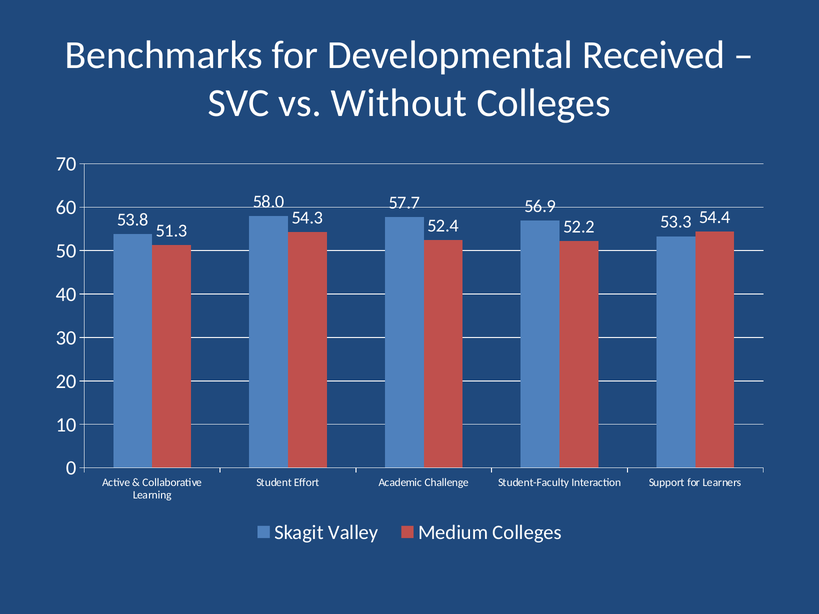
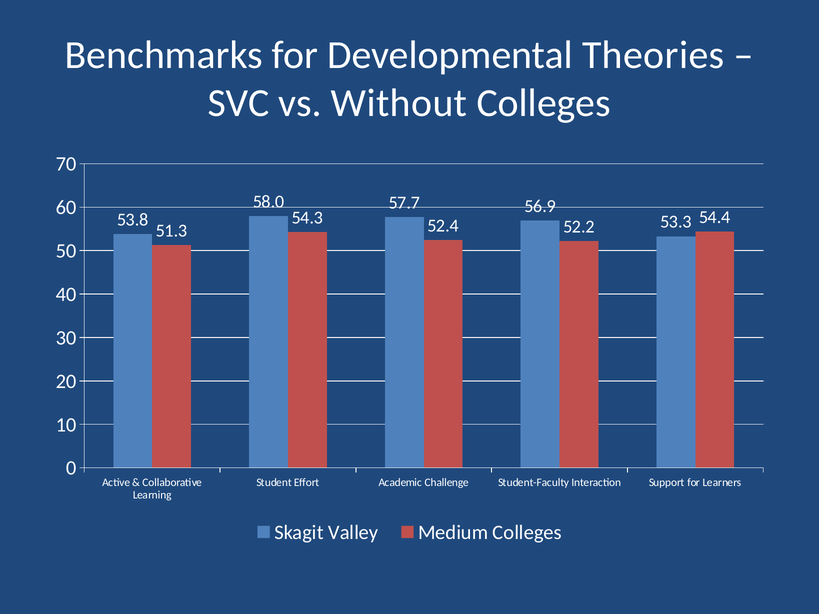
Received: Received -> Theories (653, 55)
